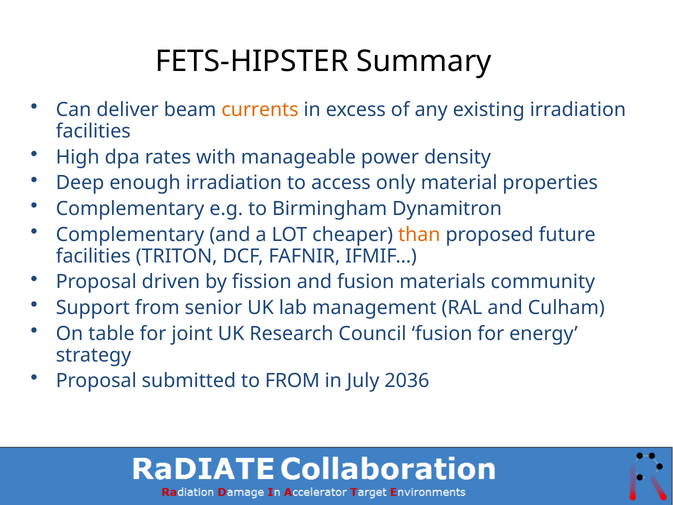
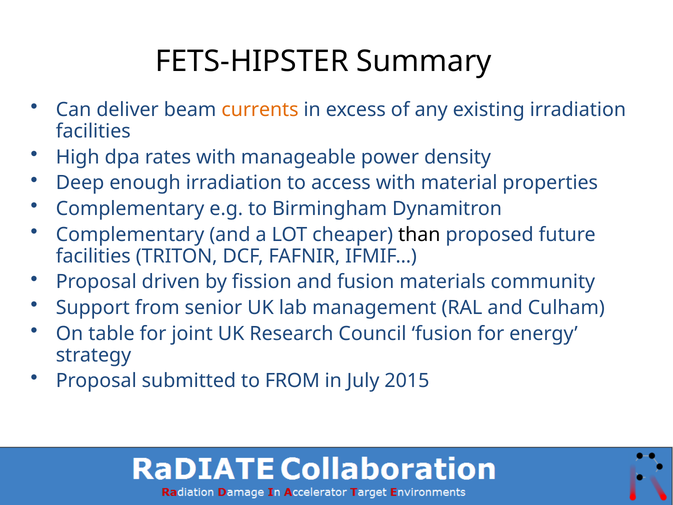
access only: only -> with (396, 183)
than colour: orange -> black (419, 235)
2036: 2036 -> 2015 (407, 381)
